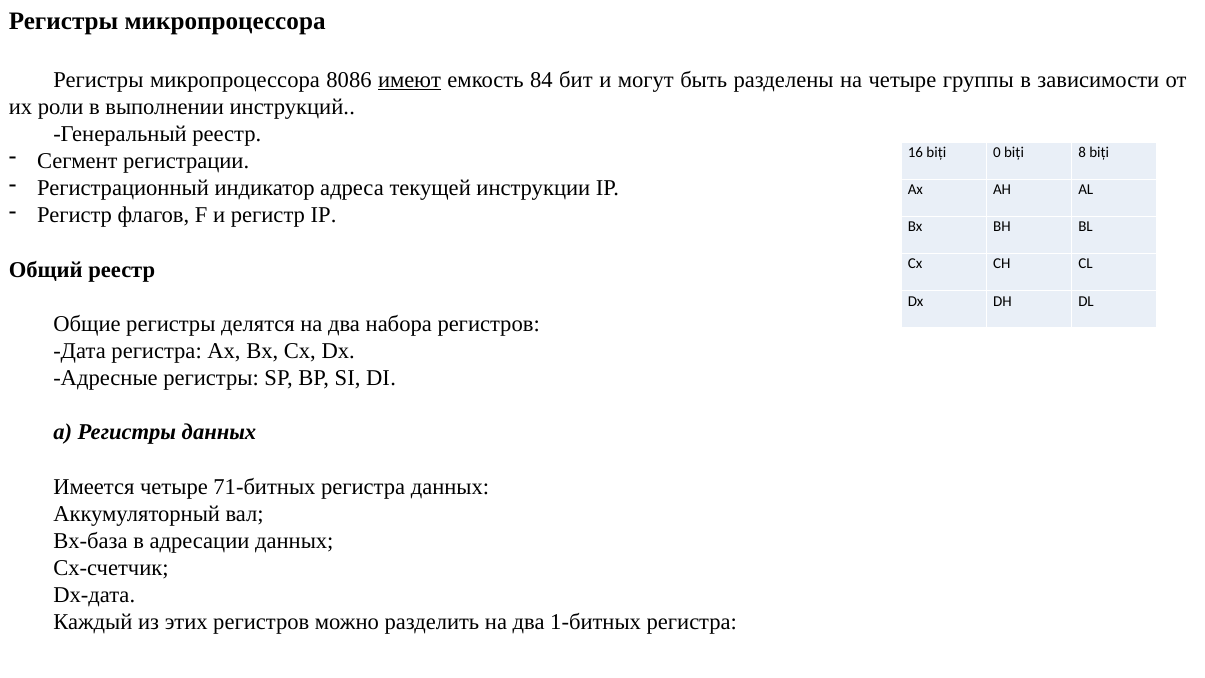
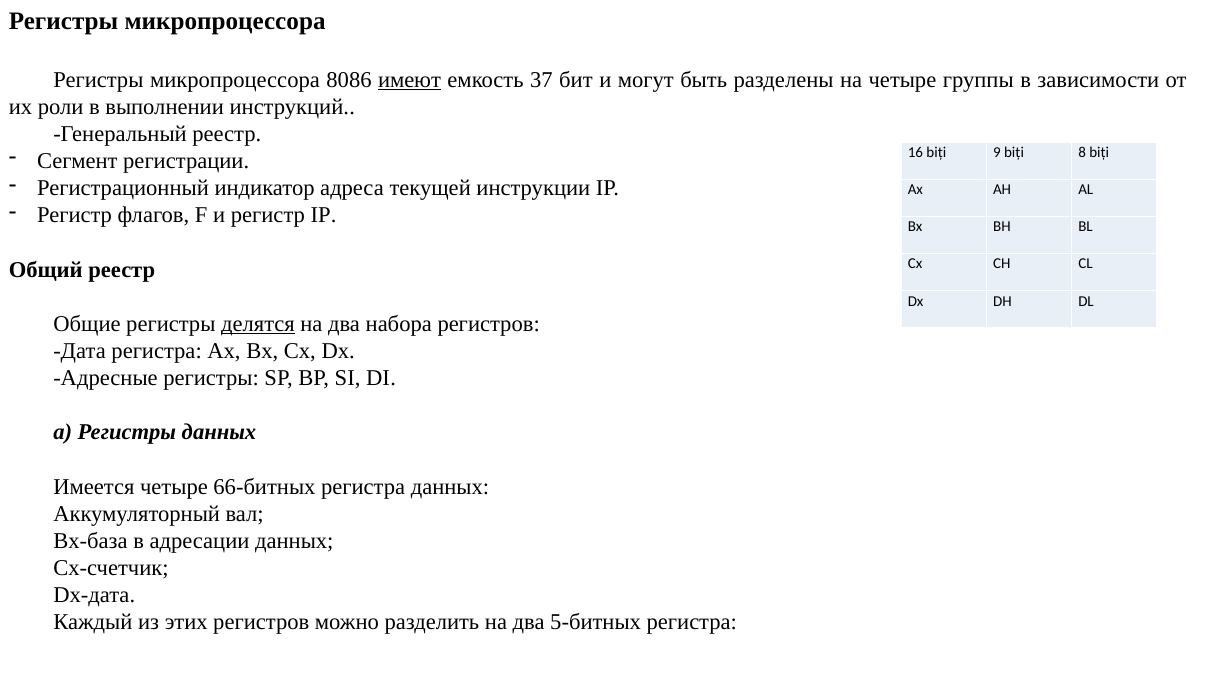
84: 84 -> 37 (541, 80)
0: 0 -> 9 (997, 153)
делятся underline: none -> present (258, 324)
71-битных: 71-битных -> 66-битных (264, 487)
1-битных: 1-битных -> 5-битных (596, 622)
